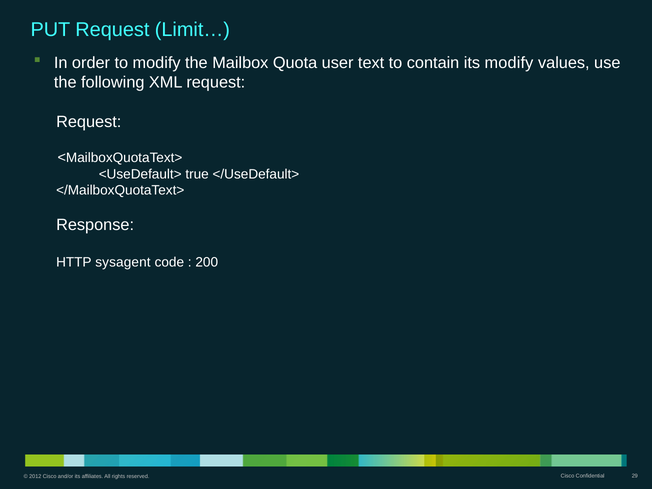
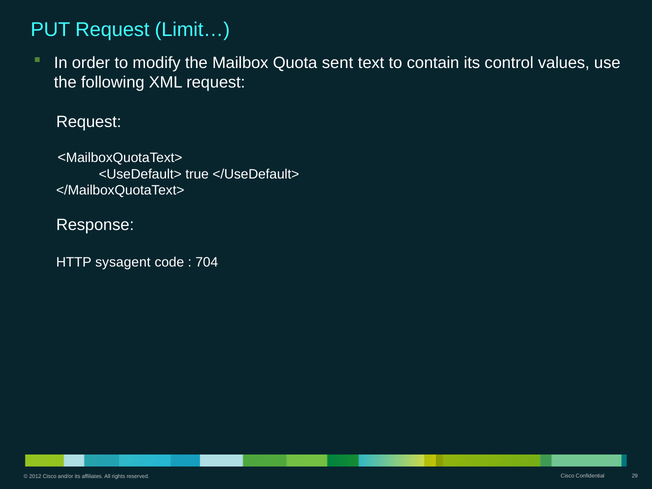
user: user -> sent (338, 63)
its modify: modify -> control (509, 63)
200: 200 -> 704 (207, 262)
